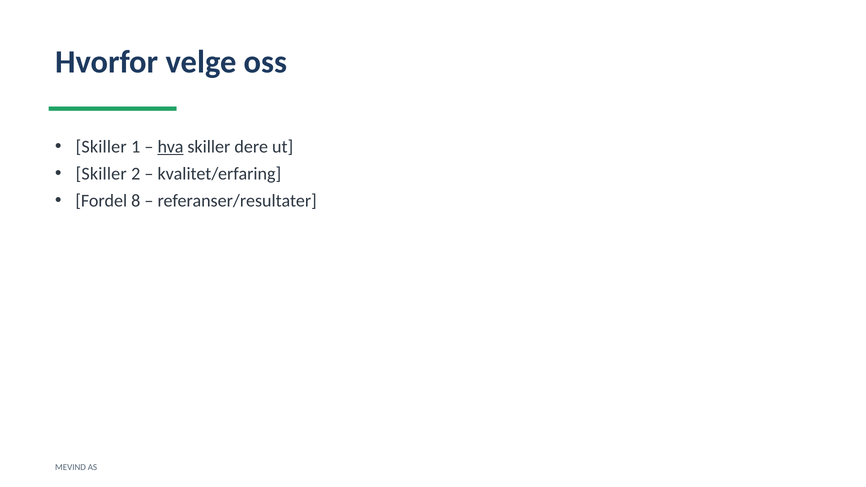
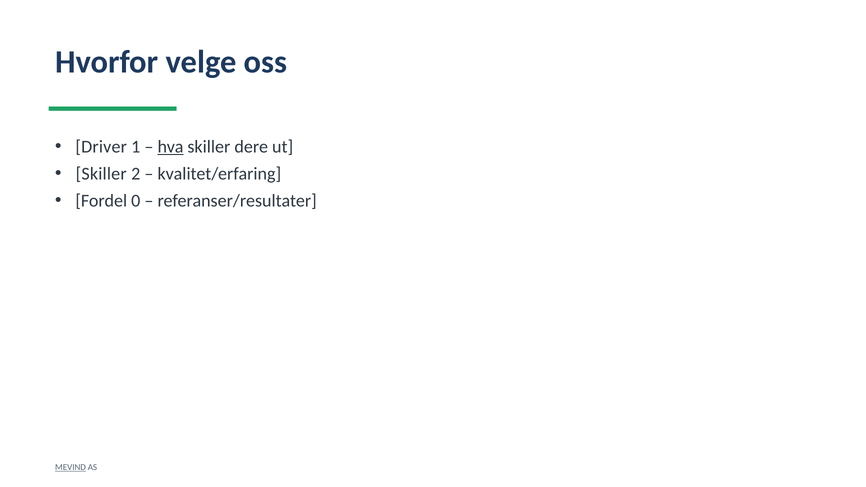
Skiller: Skiller -> Driver (101, 147)
8: 8 -> 0 (136, 201)
MEVIND underline: none -> present (70, 467)
